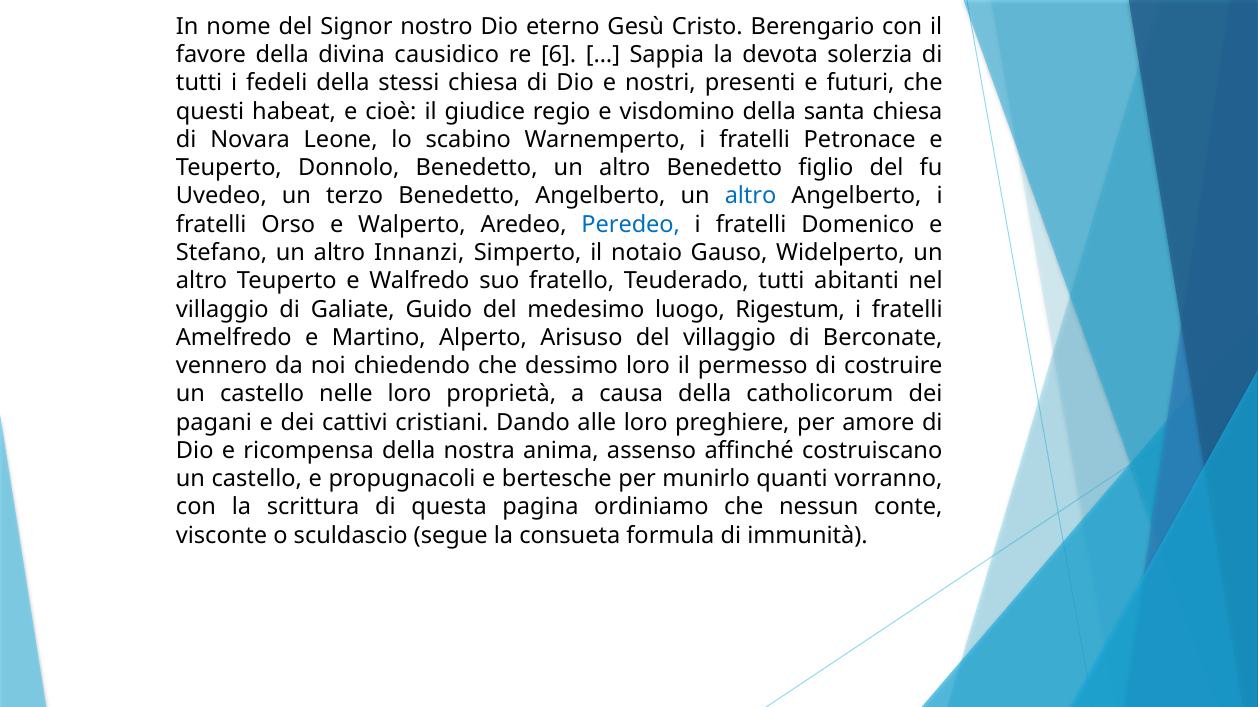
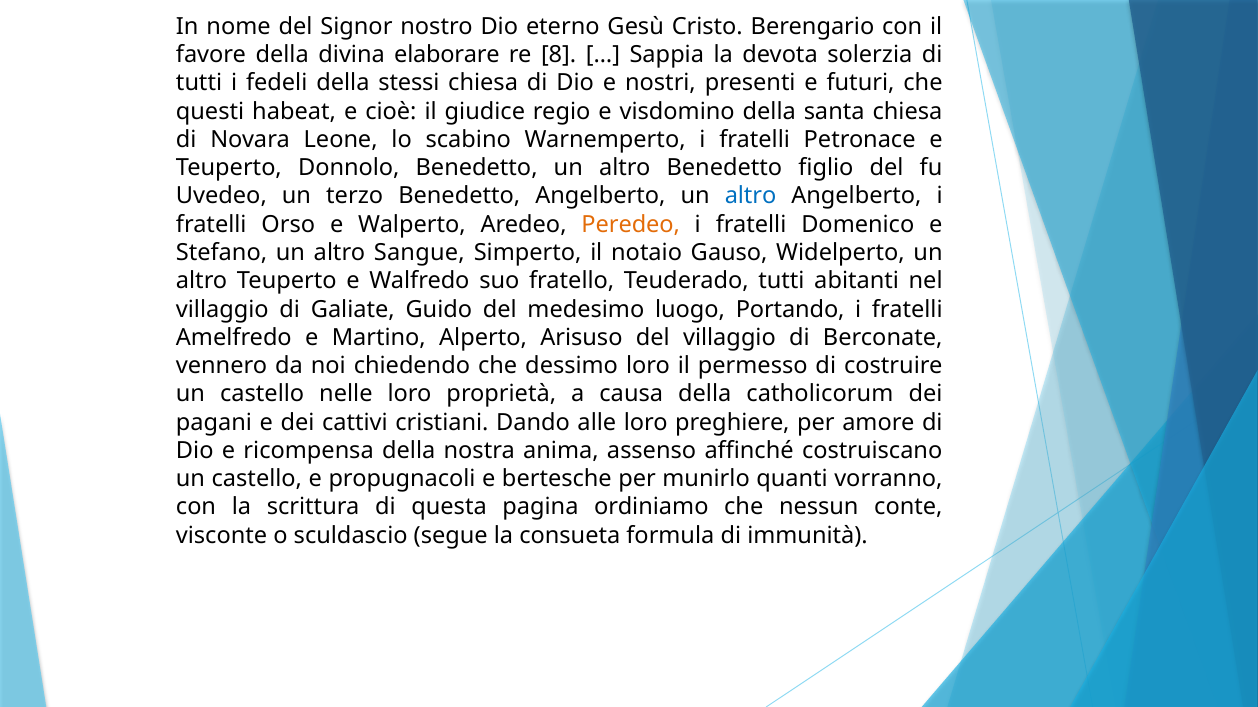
causidico: causidico -> elaborare (447, 55)
6: 6 -> 8 (559, 55)
Peredeo colour: blue -> orange (631, 225)
Innanzi: Innanzi -> Sangue (419, 253)
Rigestum: Rigestum -> Portando (790, 310)
